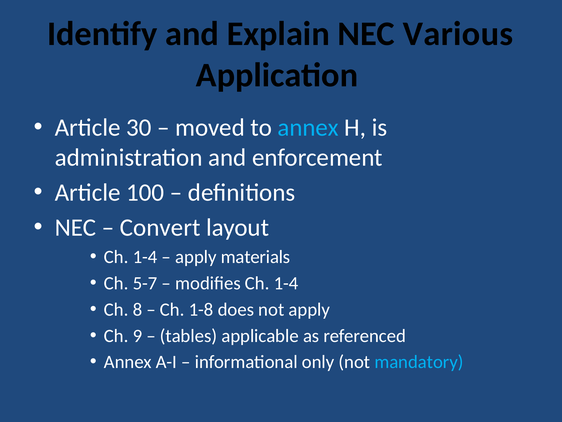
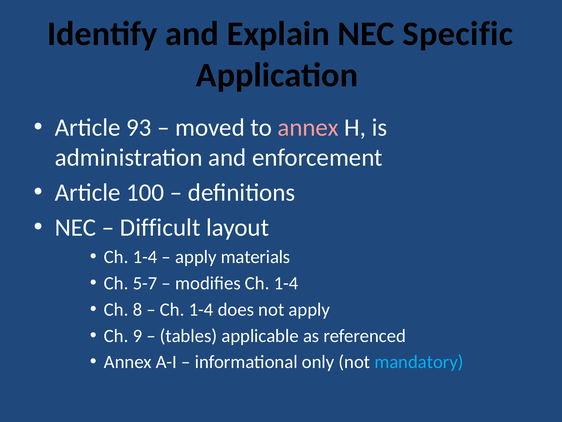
Various: Various -> Specific (458, 34)
30: 30 -> 93 (139, 127)
annex colour: light blue -> pink (308, 127)
Convert: Convert -> Difficult (160, 227)
1-8: 1-8 -> 1-4 (201, 309)
